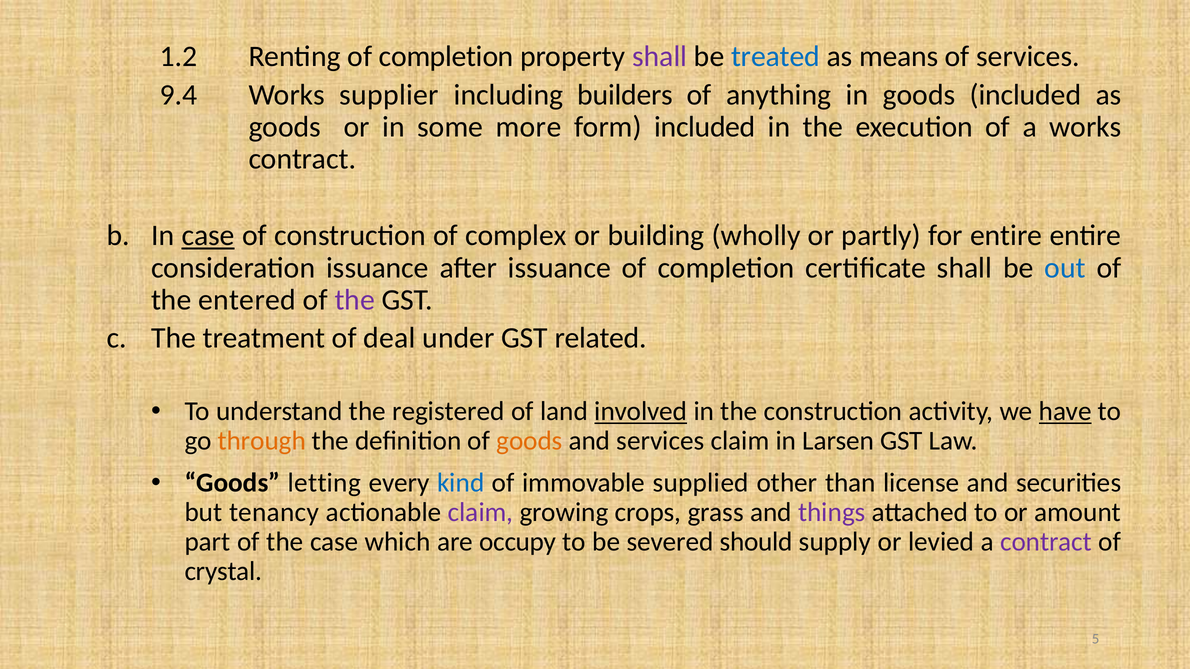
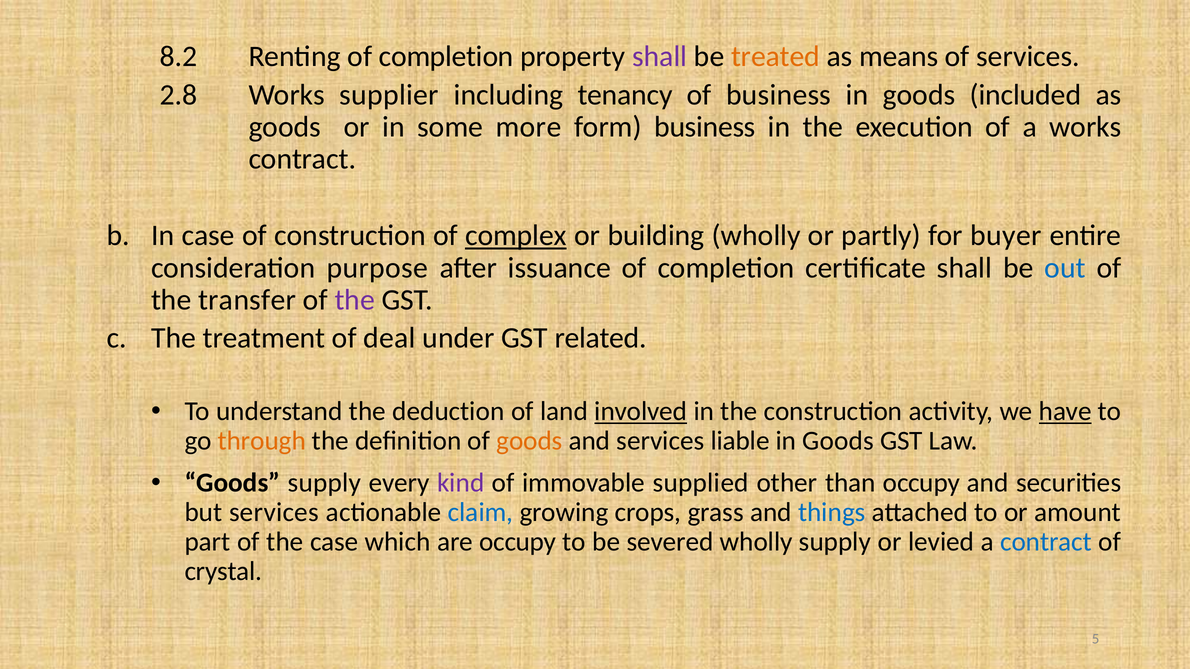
1.2: 1.2 -> 8.2 (178, 57)
treated colour: blue -> orange (776, 57)
9.4: 9.4 -> 2.8 (178, 95)
builders: builders -> tenancy (625, 95)
of anything: anything -> business (779, 95)
form included: included -> business (705, 127)
case underline: present -> none (208, 236)
complex underline: none -> present (516, 236)
for entire: entire -> buyer (1006, 236)
consideration issuance: issuance -> purpose (377, 268)
entered: entered -> transfer (247, 300)
registered: registered -> deduction (448, 412)
services claim: claim -> liable (740, 441)
Larsen: Larsen -> Goods (838, 441)
Goods letting: letting -> supply (324, 483)
kind colour: blue -> purple (461, 483)
than license: license -> occupy (921, 483)
but tenancy: tenancy -> services (274, 512)
claim colour: purple -> blue (481, 512)
things colour: purple -> blue (832, 512)
severed should: should -> wholly (756, 542)
contract colour: purple -> blue (1046, 542)
